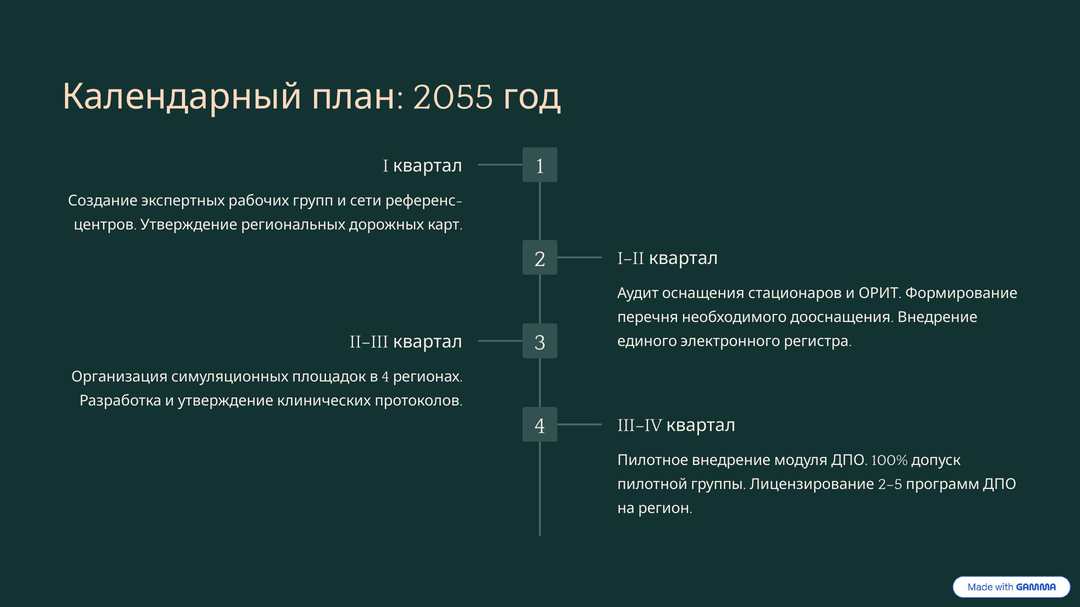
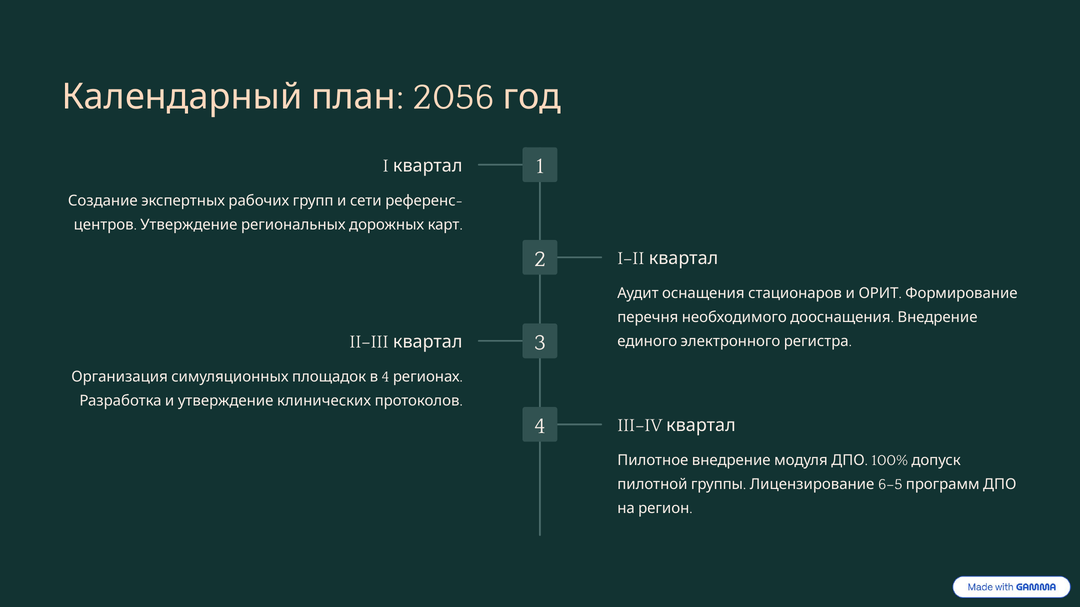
2055: 2055 -> 2056 (454, 97)
2–5: 2–5 -> 6–5 (890, 485)
